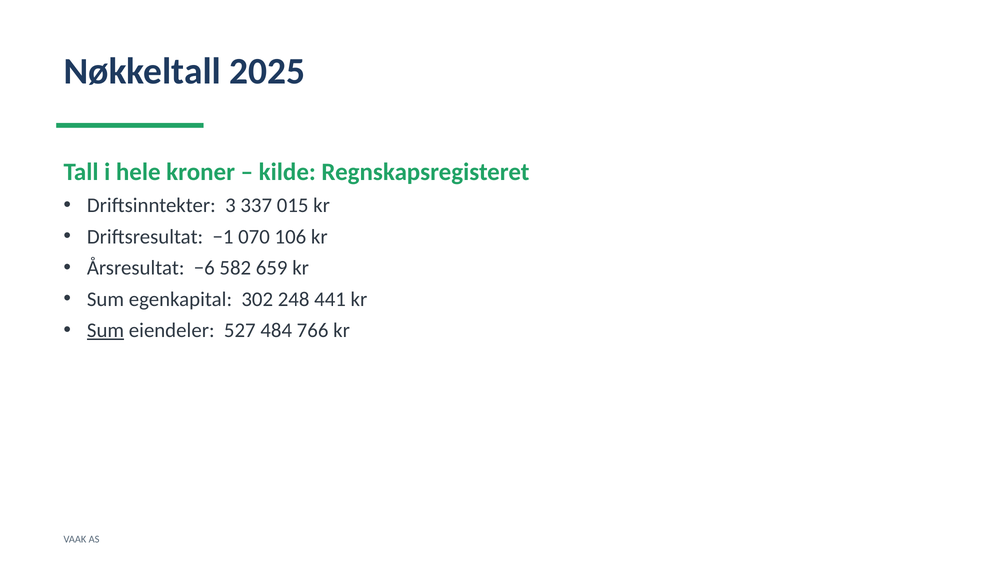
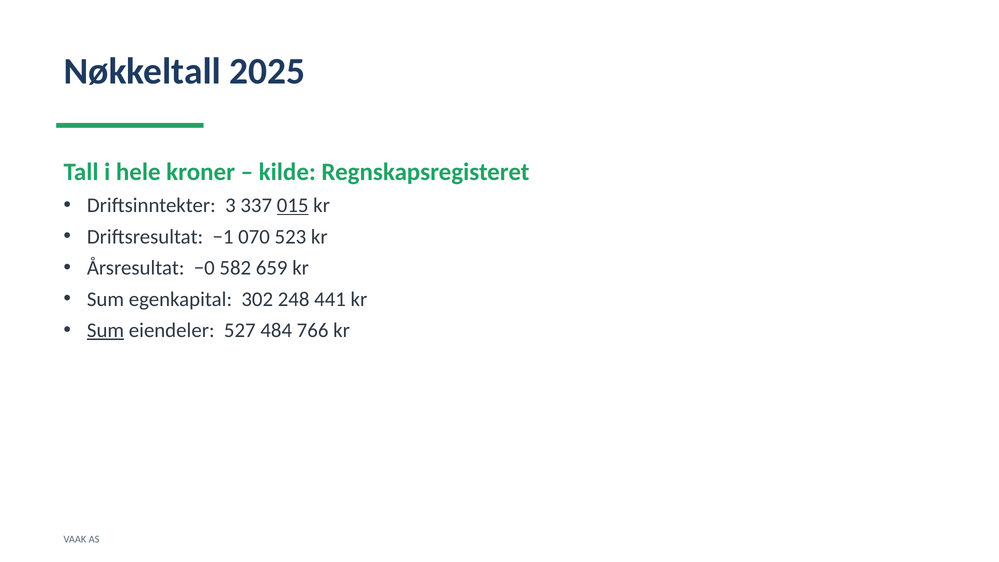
015 underline: none -> present (293, 205)
106: 106 -> 523 (290, 237)
−6: −6 -> −0 (204, 268)
